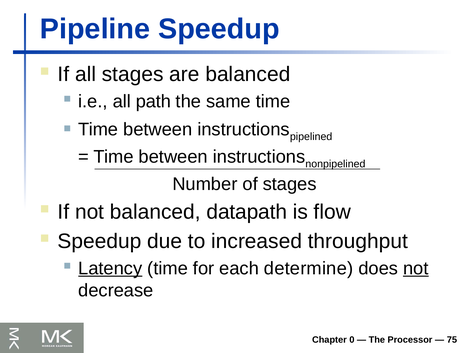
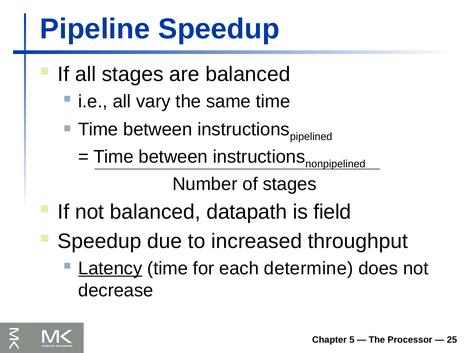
path: path -> vary (153, 101)
flow: flow -> field (332, 212)
not underline: present -> none (416, 269)
0: 0 -> 5 (352, 340)
75: 75 -> 25 (452, 340)
